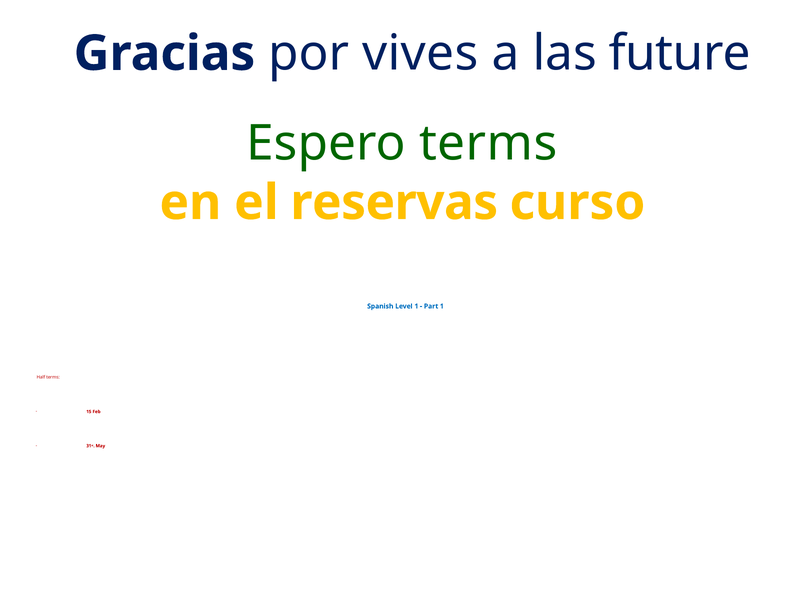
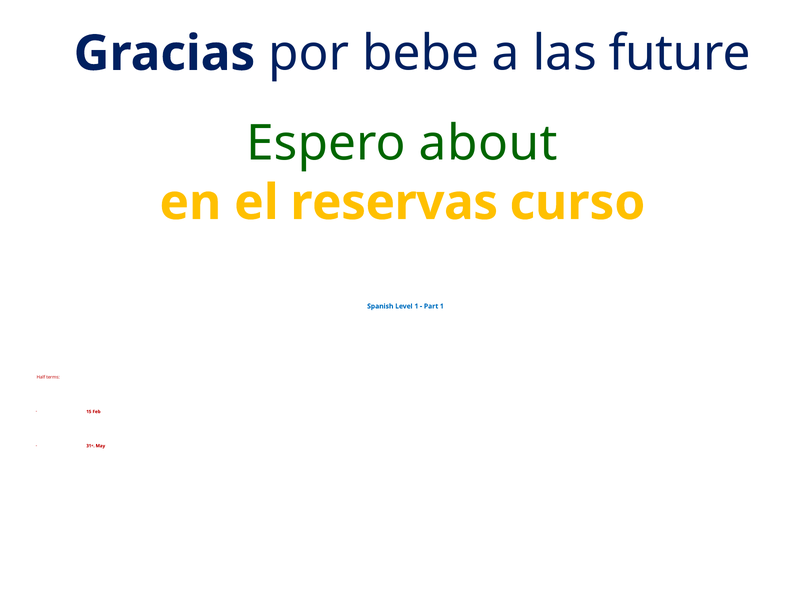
vives: vives -> bebe (421, 54)
Espero terms: terms -> about (488, 143)
